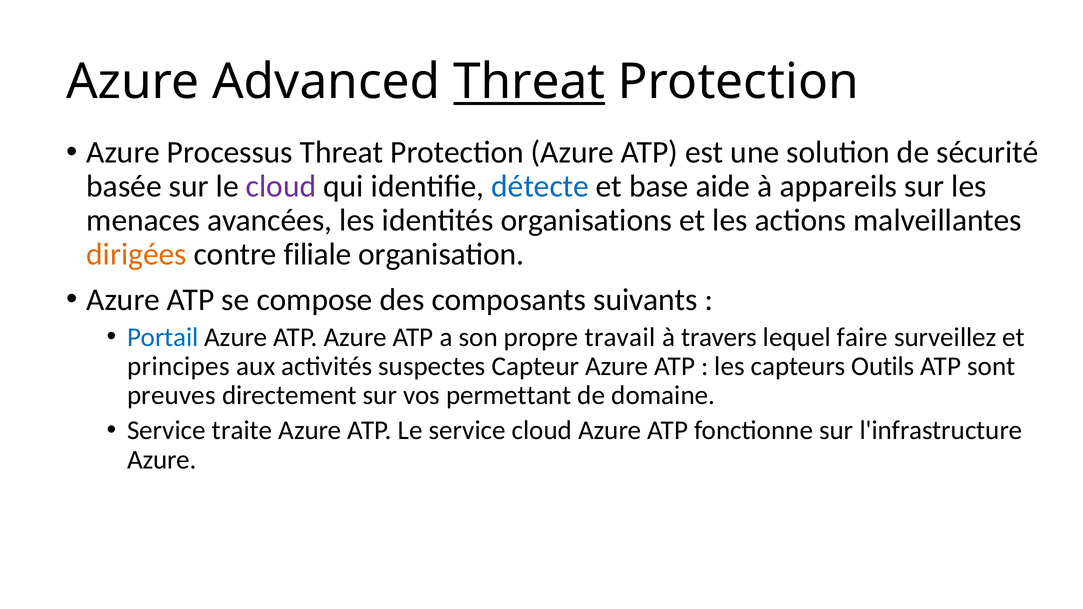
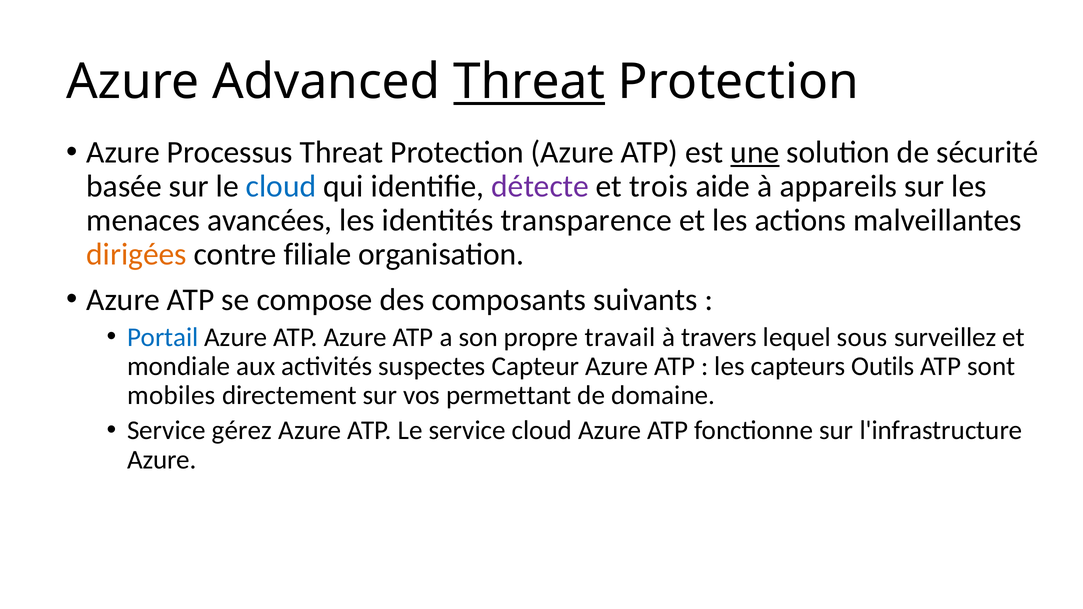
une underline: none -> present (755, 152)
cloud colour: purple -> blue (281, 186)
détecte colour: blue -> purple (540, 186)
base: base -> trois (659, 186)
organisations: organisations -> transparence (586, 220)
faire: faire -> sous (862, 337)
principes: principes -> mondiale (179, 366)
preuves: preuves -> mobiles (171, 396)
traite: traite -> gérez (242, 431)
